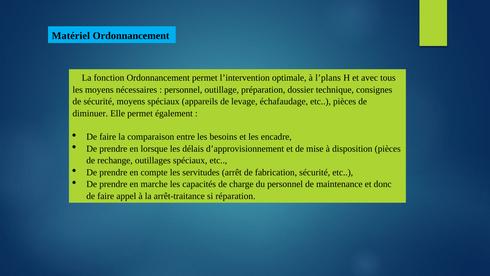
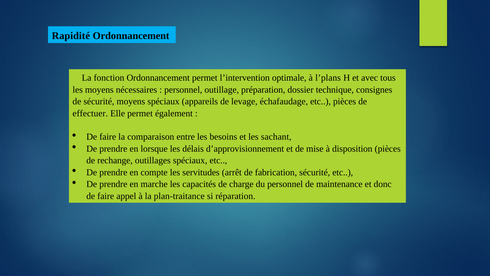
Matériel: Matériel -> Rapidité (71, 36)
diminuer: diminuer -> effectuer (90, 113)
encadre: encadre -> sachant (276, 137)
arrêt-traitance: arrêt-traitance -> plan-traitance (179, 196)
